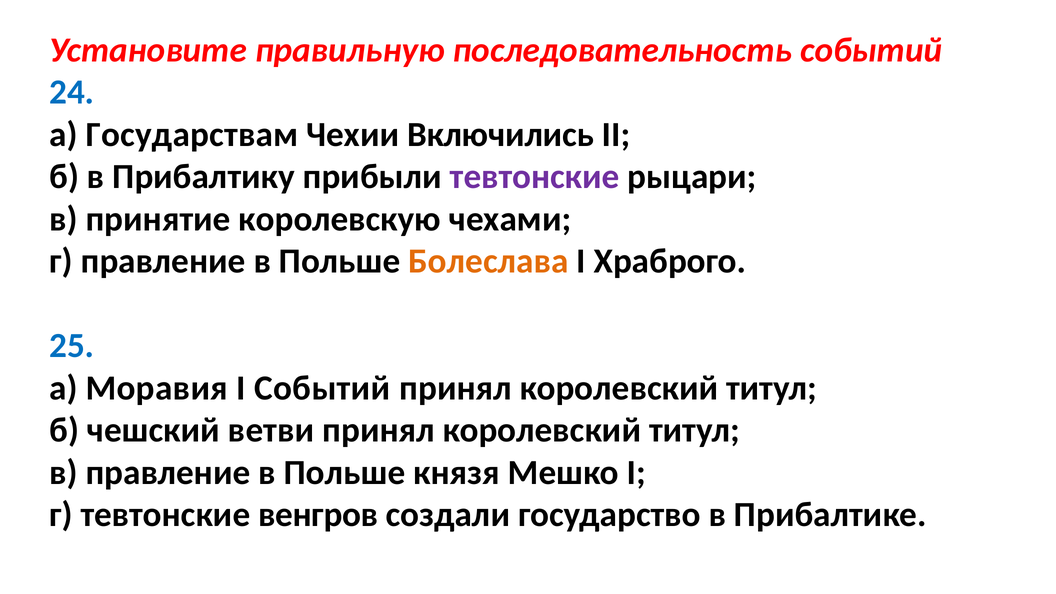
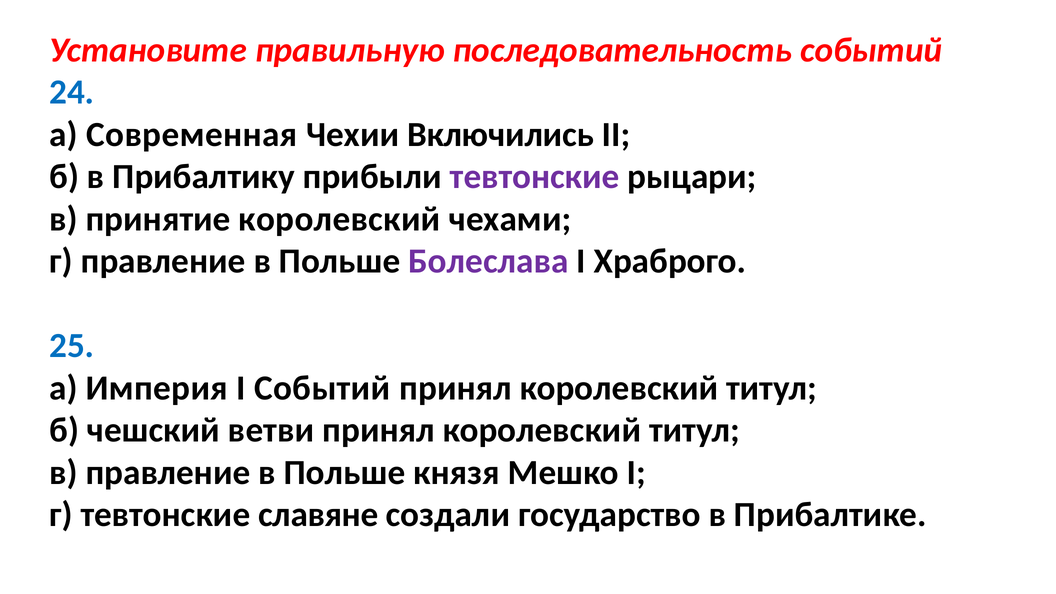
Государствам: Государствам -> Современная (192, 135)
принятие королевскую: королевскую -> королевский (340, 219)
Болеслава colour: orange -> purple (488, 261)
Моравия: Моравия -> Империя (157, 388)
венгров: венгров -> славяне (318, 515)
